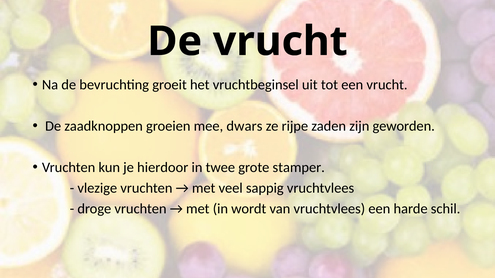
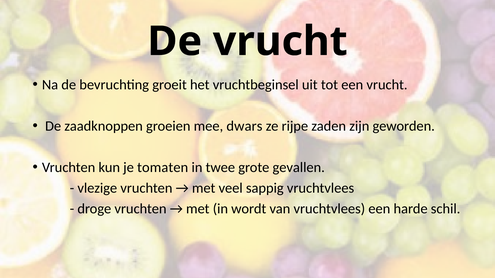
hierdoor: hierdoor -> tomaten (163, 168)
stamper: stamper -> gevallen (299, 168)
